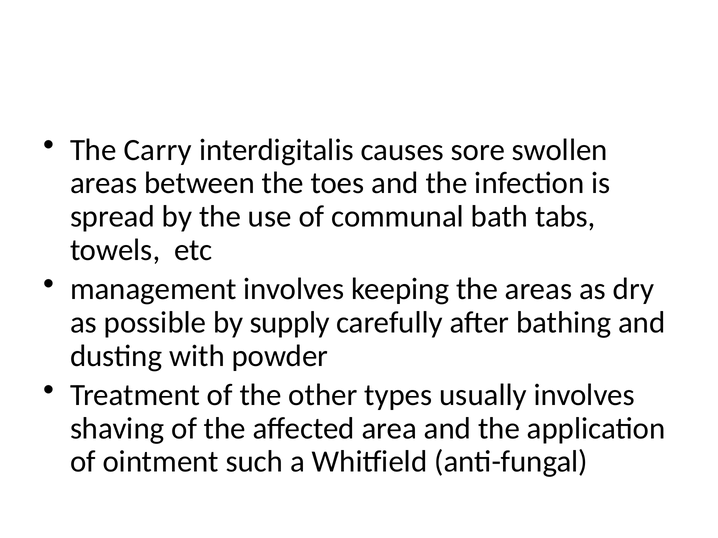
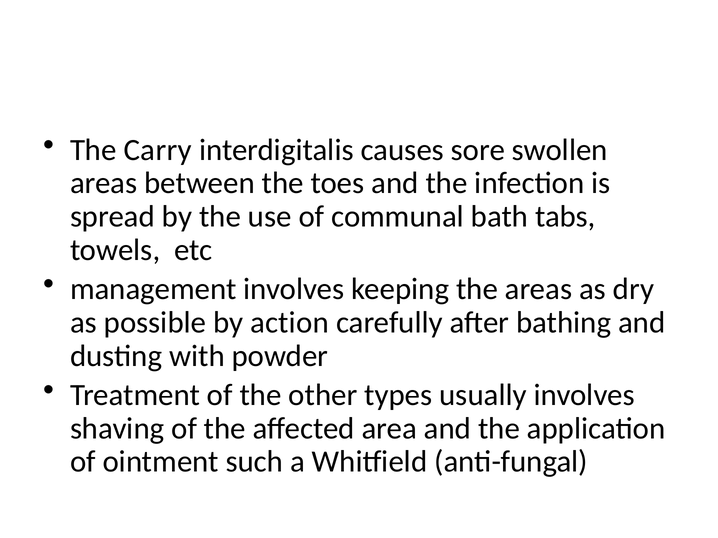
supply: supply -> action (290, 323)
